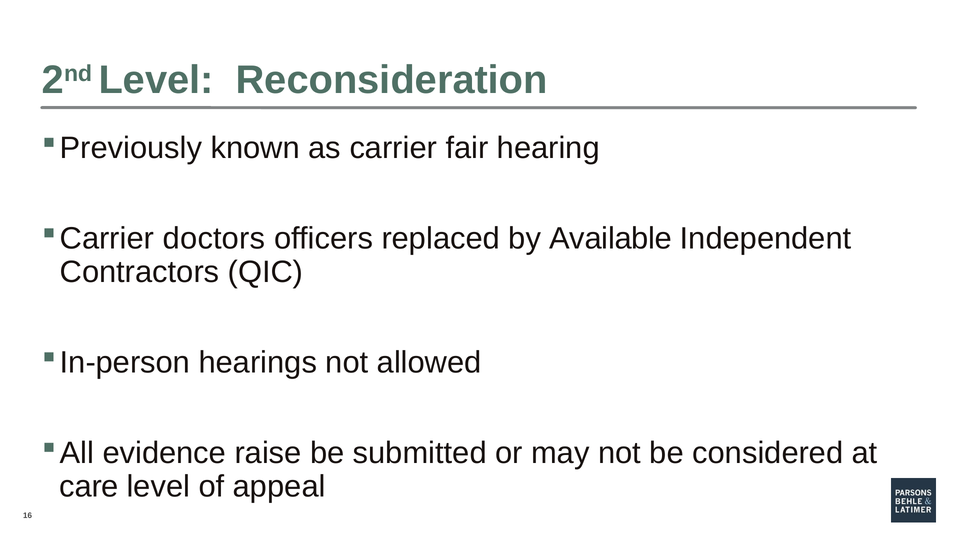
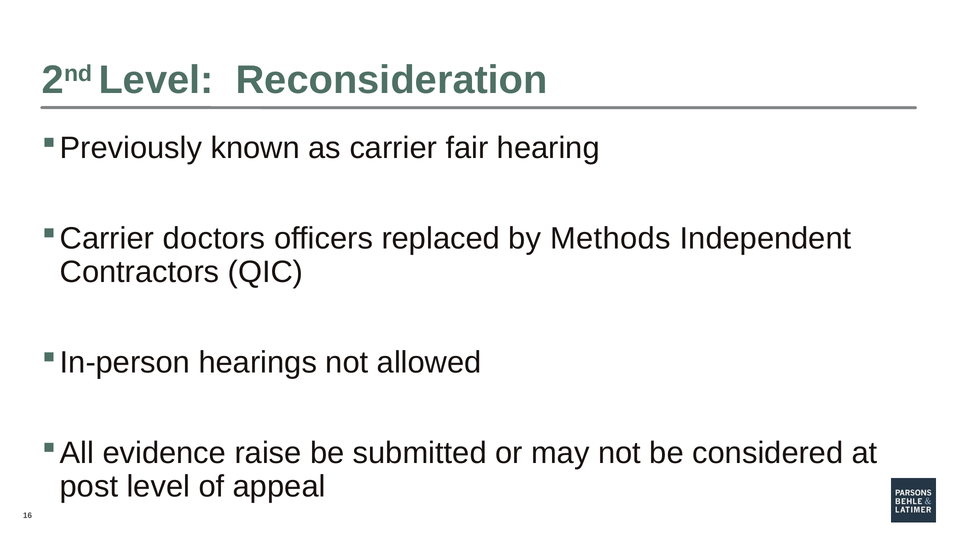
Available: Available -> Methods (610, 239)
care: care -> post (89, 487)
